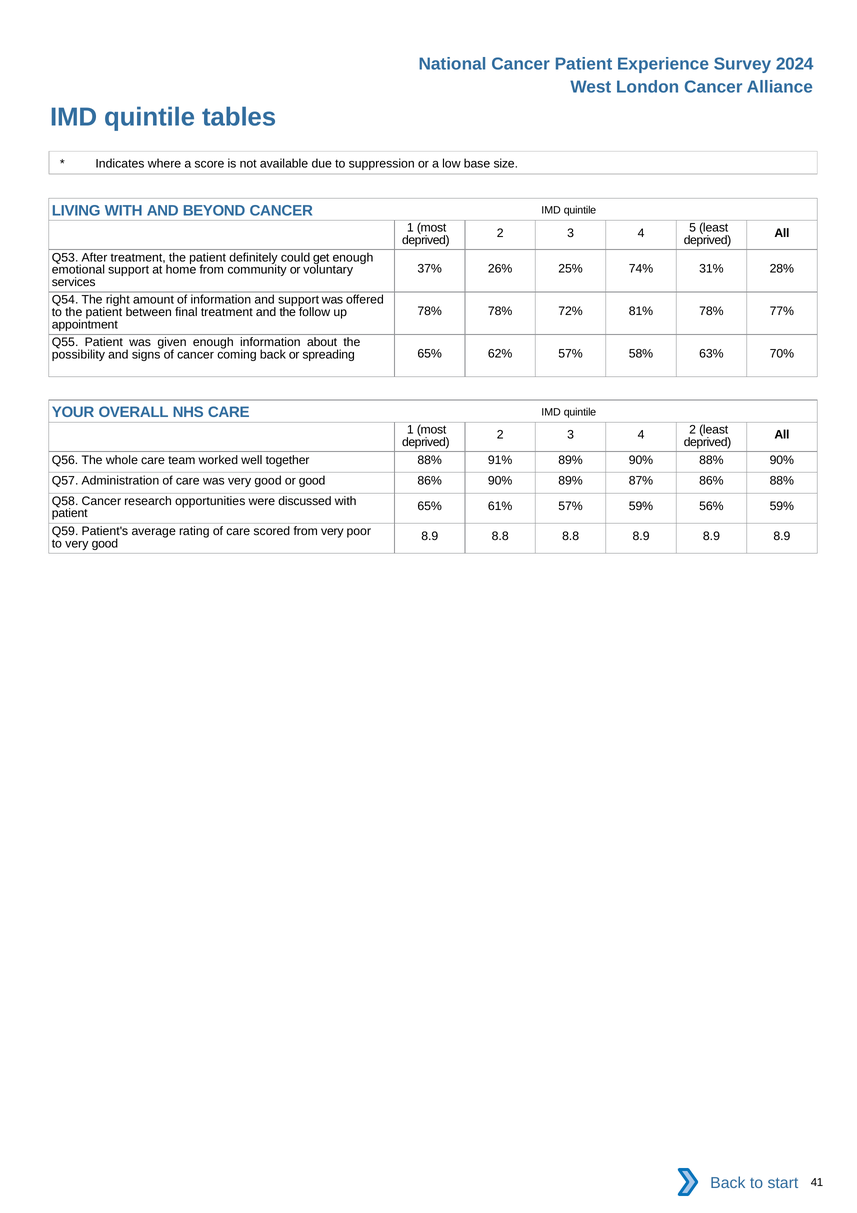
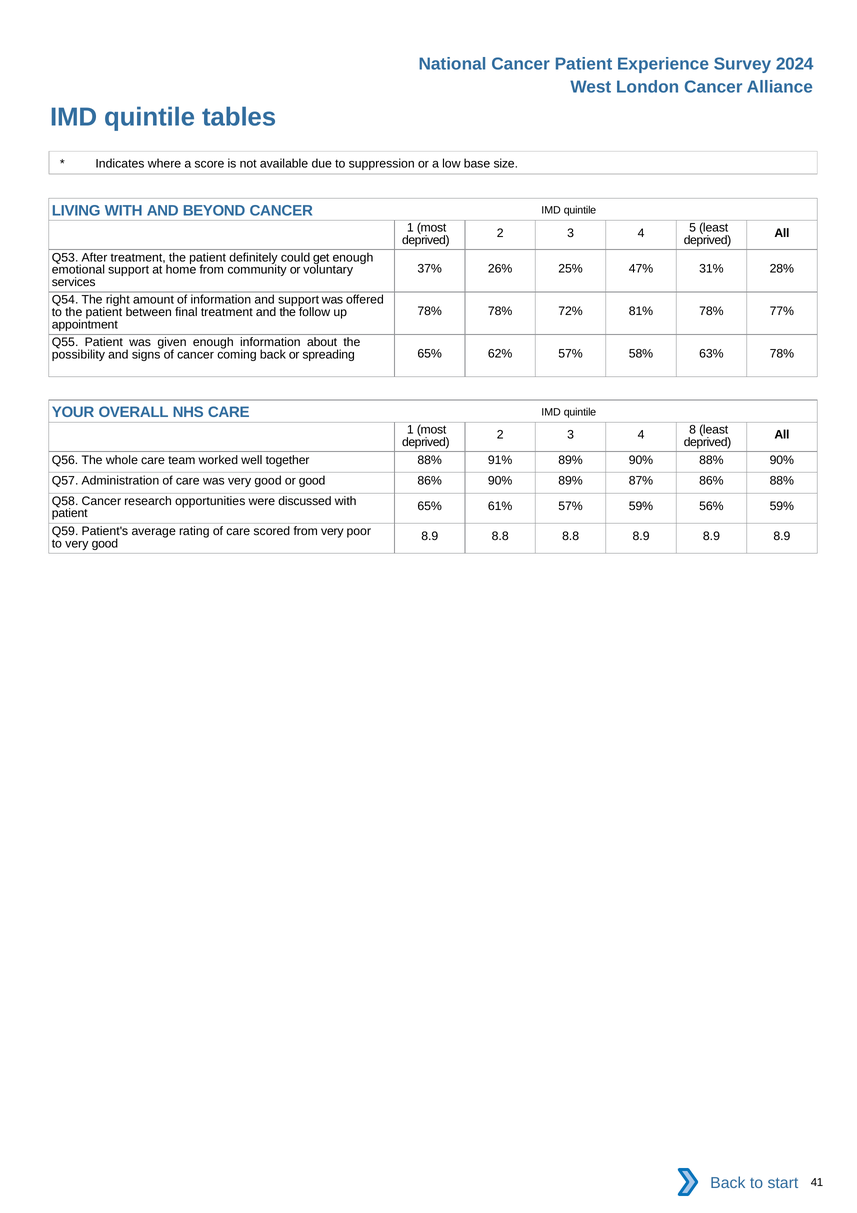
74%: 74% -> 47% (641, 269)
63% 70%: 70% -> 78% (782, 354)
4 2: 2 -> 8 (693, 430)
